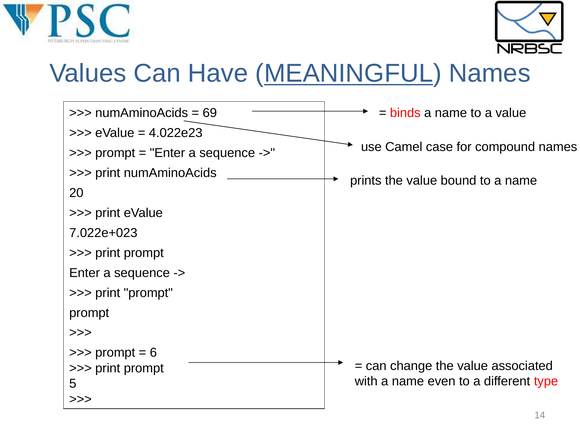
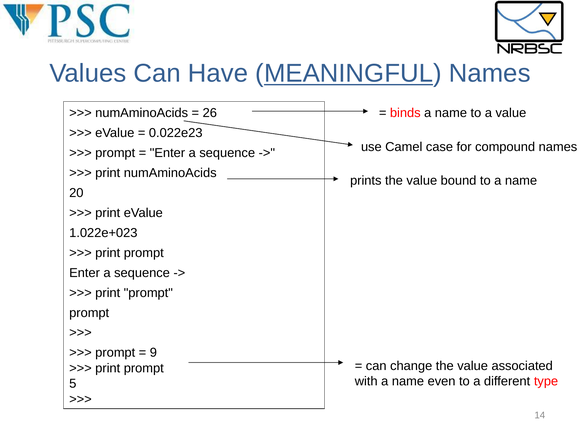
69: 69 -> 26 (210, 113)
4.022e23: 4.022e23 -> 0.022e23 (176, 133)
7.022e+023: 7.022e+023 -> 1.022e+023 (103, 233)
6: 6 -> 9 (153, 353)
